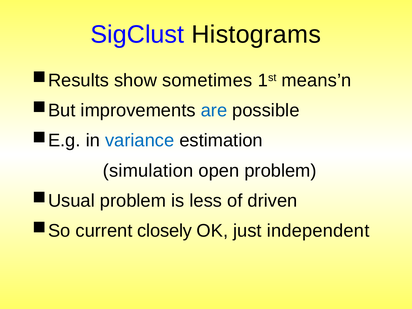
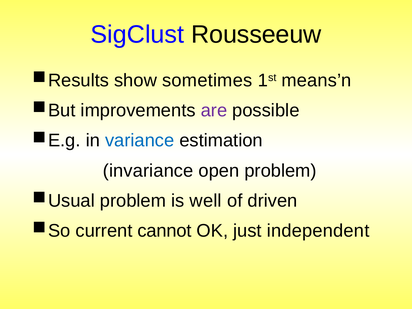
Histograms: Histograms -> Rousseeuw (256, 34)
are colour: blue -> purple (214, 111)
simulation: simulation -> invariance (148, 171)
less: less -> well (206, 201)
closely: closely -> cannot (165, 231)
